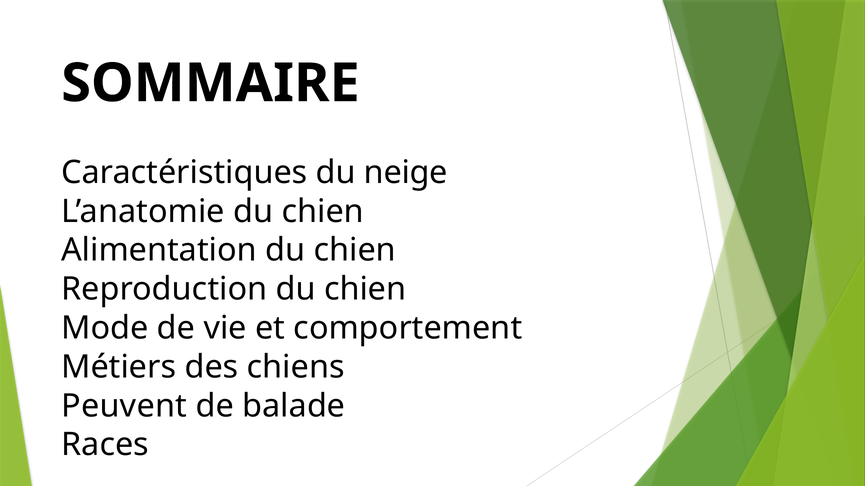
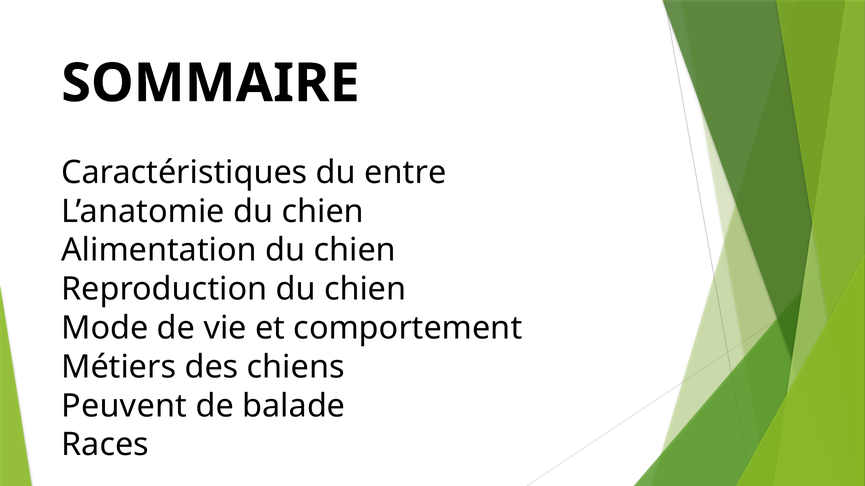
neige: neige -> entre (405, 173)
